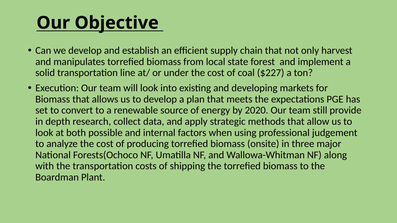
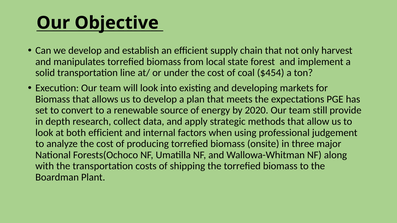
$227: $227 -> $454 (271, 73)
both possible: possible -> efficient (105, 133)
